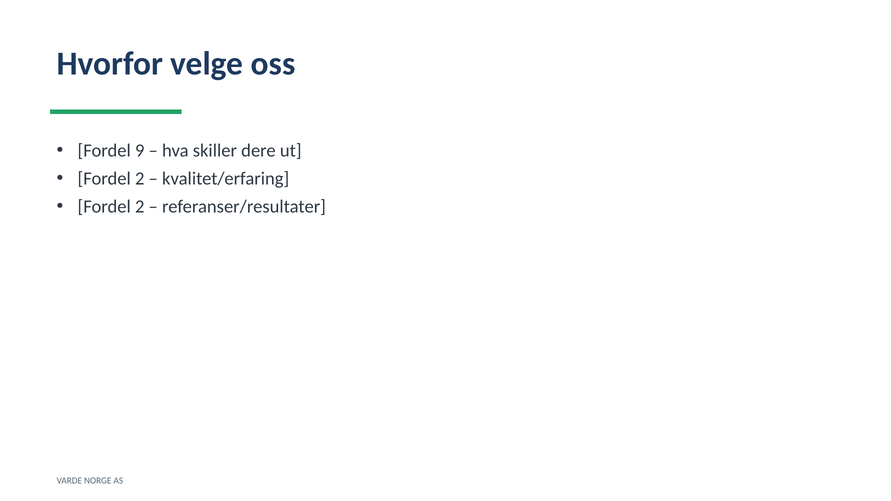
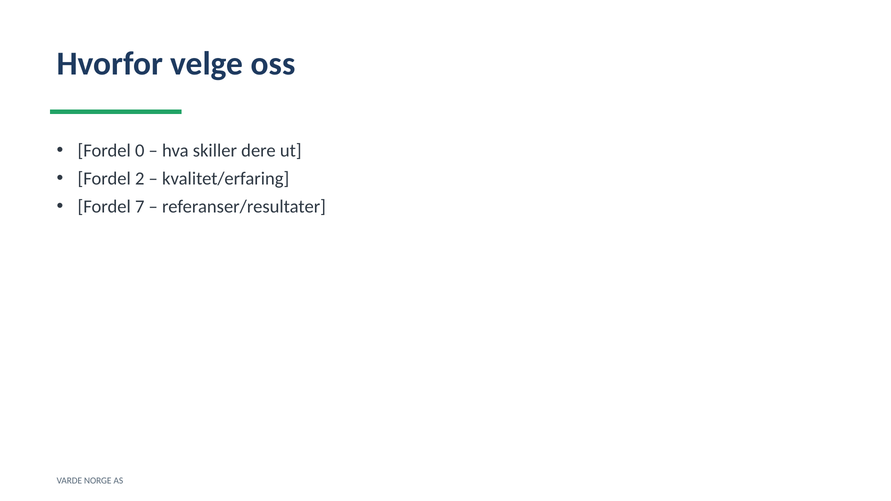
9: 9 -> 0 (140, 151)
2: 2 -> 7 (140, 207)
